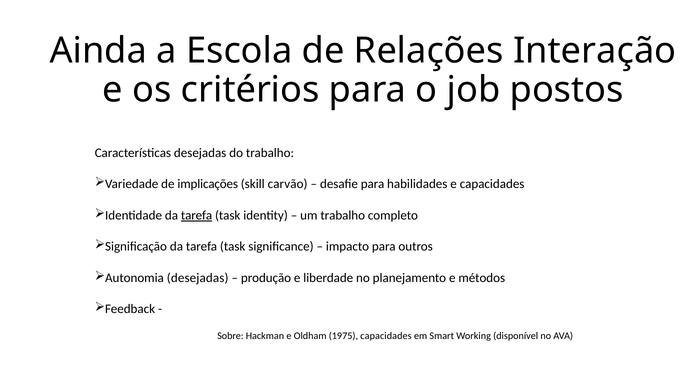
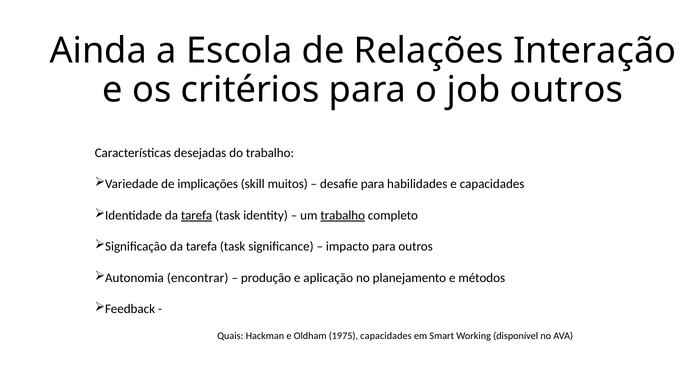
job postos: postos -> outros (567, 90)
carvão: carvão -> muitos (288, 184)
trabalho underline: none -> present (343, 215)
Autonomia desejadas: desejadas -> encontrar (198, 278)
liberdade: liberdade -> aplicação (328, 278)
Sobre: Sobre -> Quais (230, 336)
